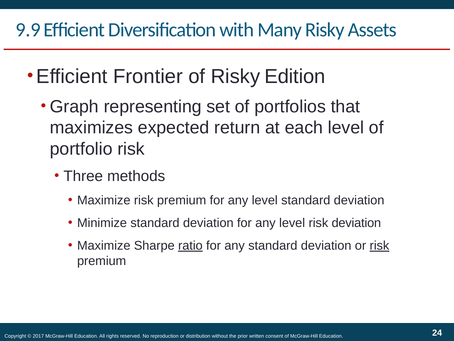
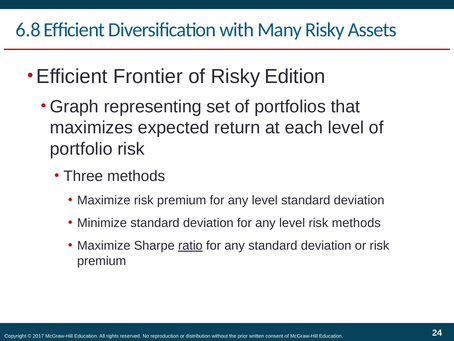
9.9: 9.9 -> 6.8 (28, 30)
risk deviation: deviation -> methods (356, 223)
risk underline: present -> none (379, 245)
